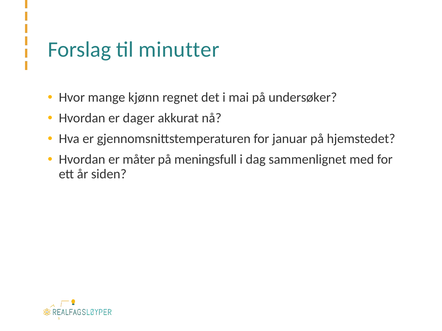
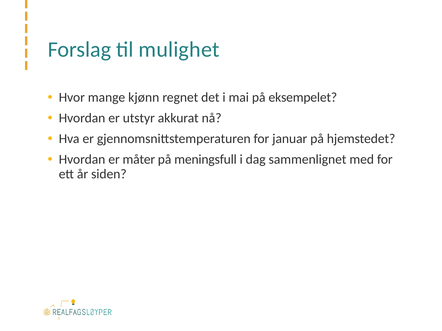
minutter: minutter -> mulighet (179, 50)
undersøker: undersøker -> eksempelet (303, 98)
dager: dager -> utstyr (139, 118)
